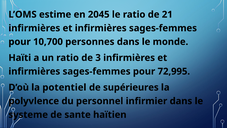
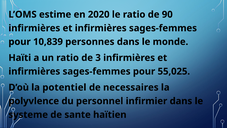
2045: 2045 -> 2020 (99, 14)
21: 21 -> 90 (167, 14)
10,700: 10,700 -> 10,839 (48, 42)
72,995: 72,995 -> 55,025 (174, 71)
supérieures: supérieures -> necessaires (131, 87)
